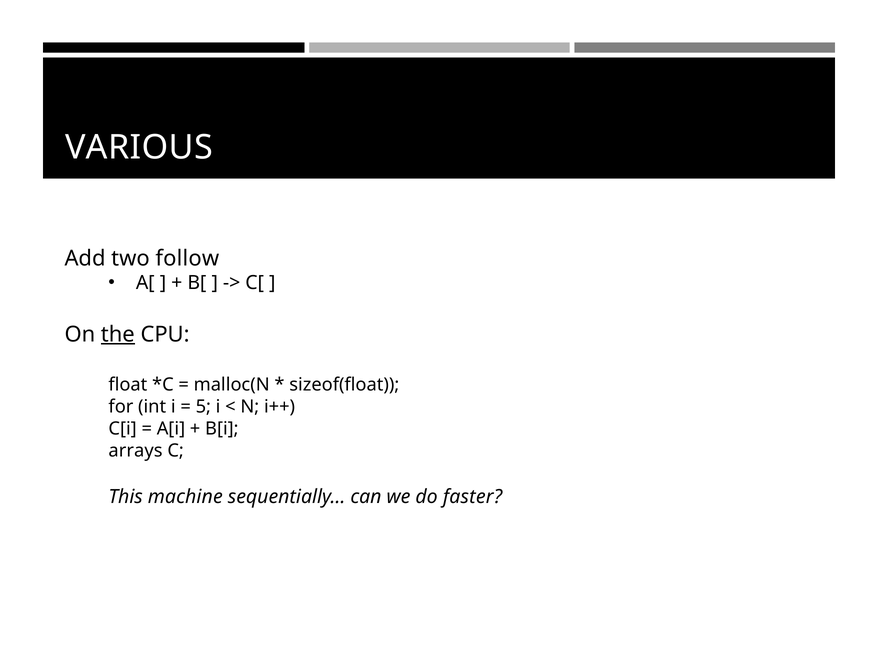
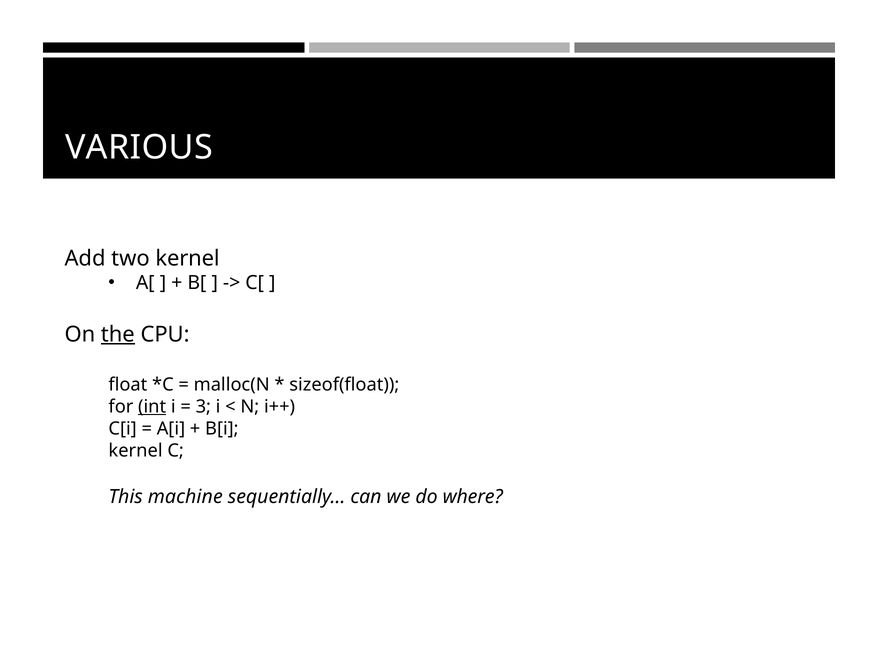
two follow: follow -> kernel (187, 258)
int underline: none -> present (152, 407)
5: 5 -> 3 (203, 407)
arrays: arrays -> kernel (136, 451)
faster: faster -> where (473, 497)
